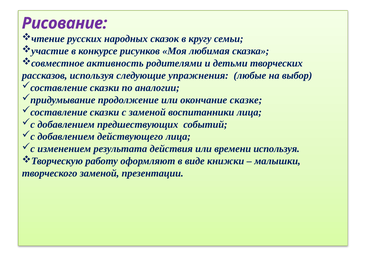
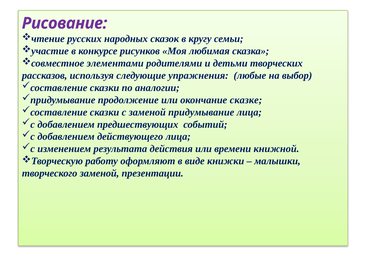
активность: активность -> элементами (115, 63)
воспитанники: воспитанники -> придумывание (201, 112)
времени используя: используя -> книжной (276, 149)
